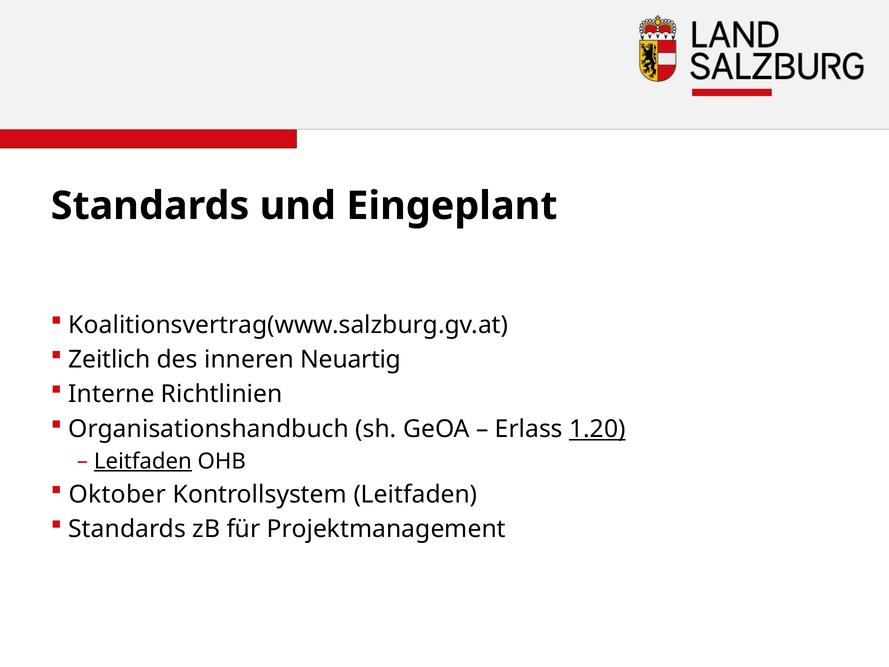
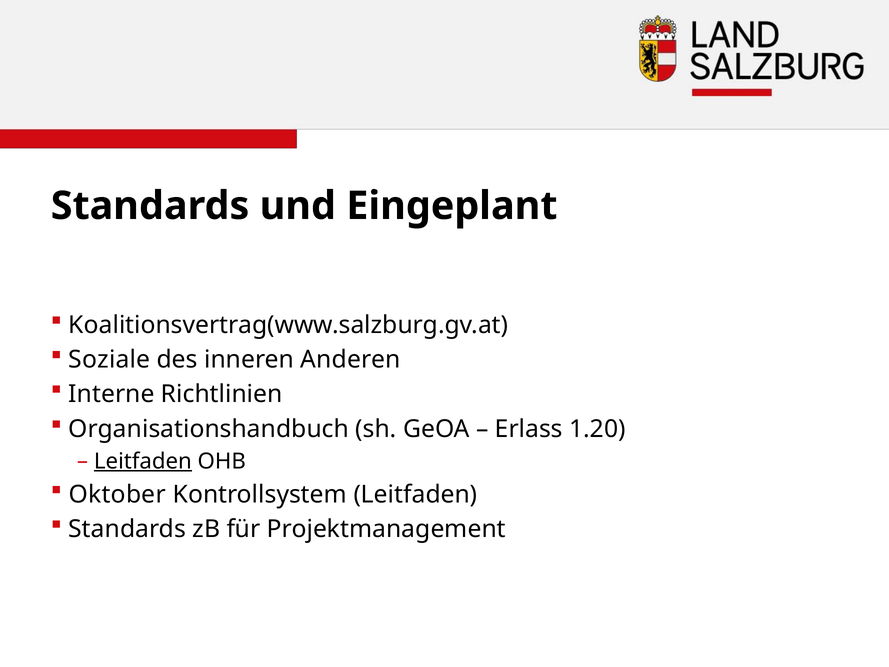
Zeitlich: Zeitlich -> Soziale (109, 360)
Neuartig: Neuartig -> Anderen (351, 360)
1.20 underline: present -> none (597, 429)
